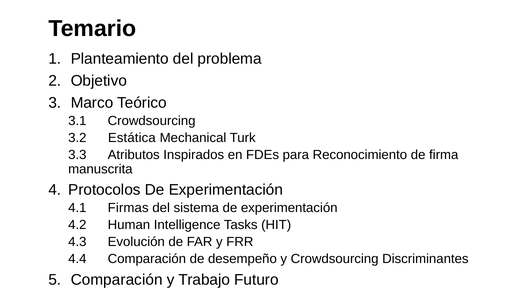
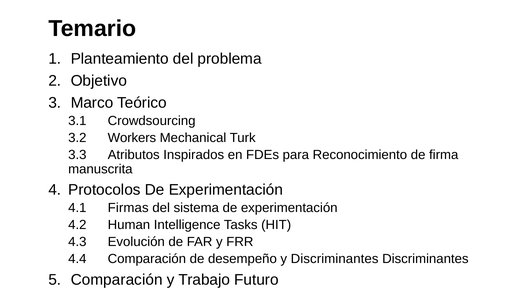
Estática: Estática -> Workers (132, 138)
y Crowdsourcing: Crowdsourcing -> Discriminantes (335, 259)
